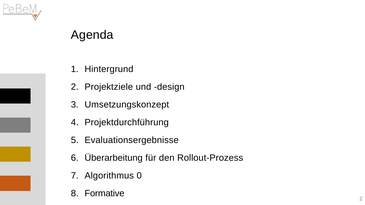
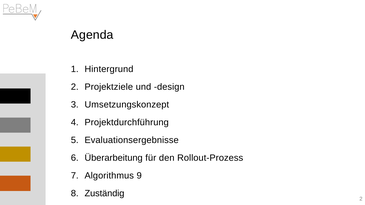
0: 0 -> 9 (139, 176)
Formative: Formative -> Zuständig (104, 194)
